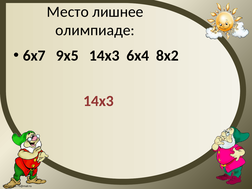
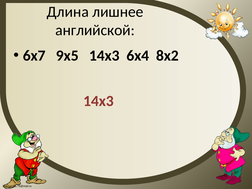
Место: Место -> Длина (68, 12)
олимпиаде: олимпиаде -> английской (95, 30)
